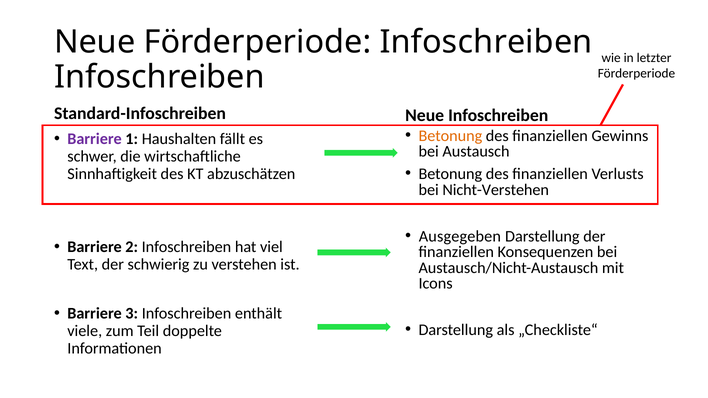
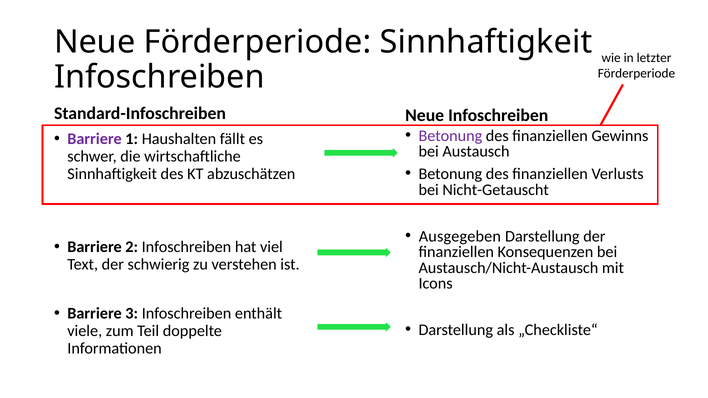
Förderperiode Infoschreiben: Infoschreiben -> Sinnhaftigkeit (486, 42)
Betonung colour: orange -> purple (450, 136)
Nicht-Verstehen: Nicht-Verstehen -> Nicht-Getauscht (496, 190)
